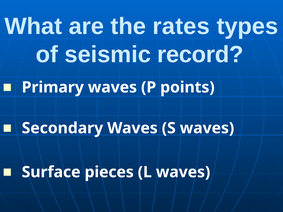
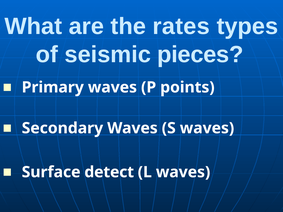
record: record -> pieces (200, 55)
pieces: pieces -> detect (109, 172)
